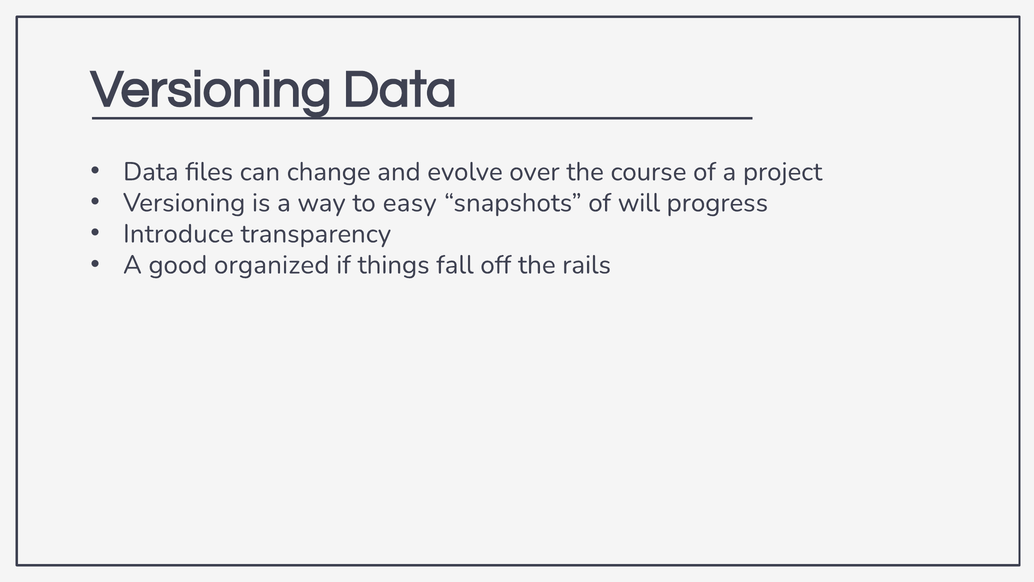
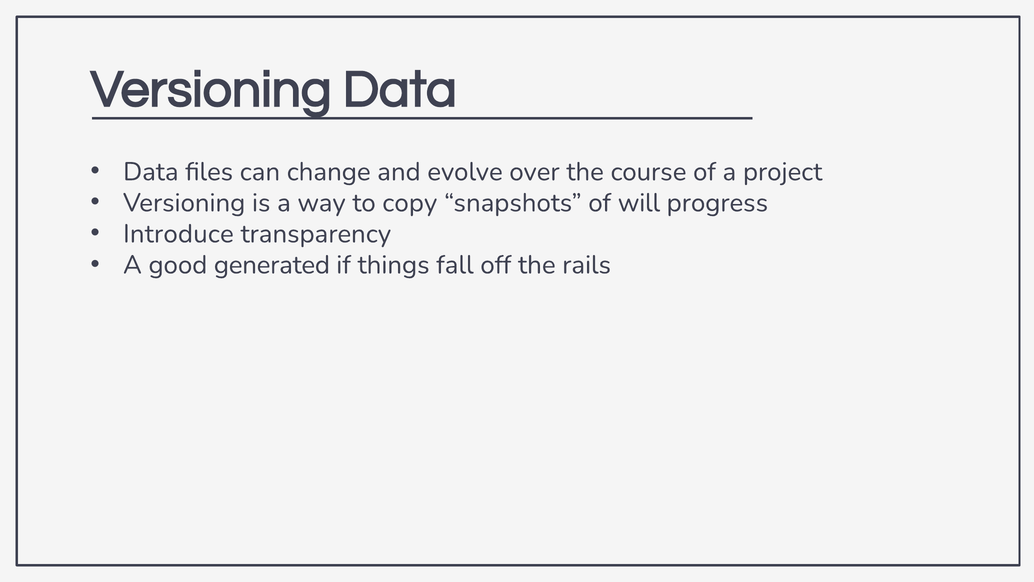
easy: easy -> copy (410, 203)
organized: organized -> generated (272, 265)
